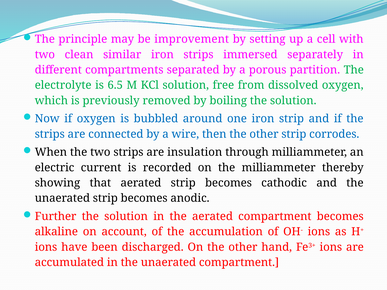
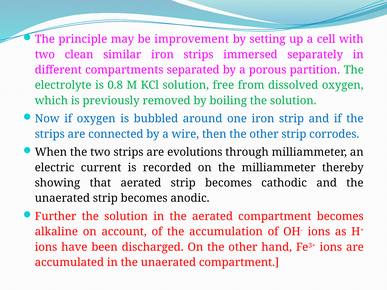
6.5: 6.5 -> 0.8 (115, 85)
insulation: insulation -> evolutions (195, 152)
